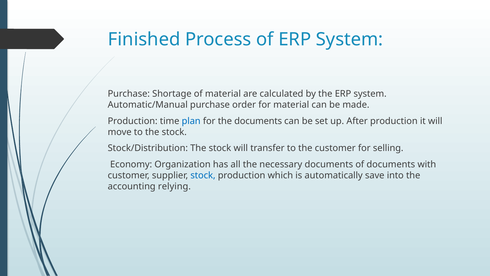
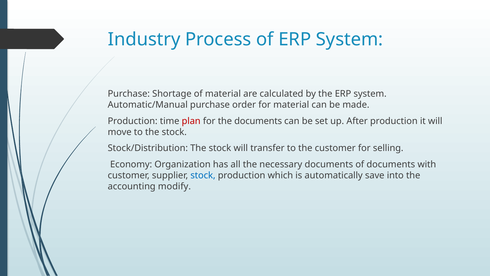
Finished: Finished -> Industry (144, 39)
plan colour: blue -> red (191, 121)
relying: relying -> modify (174, 186)
